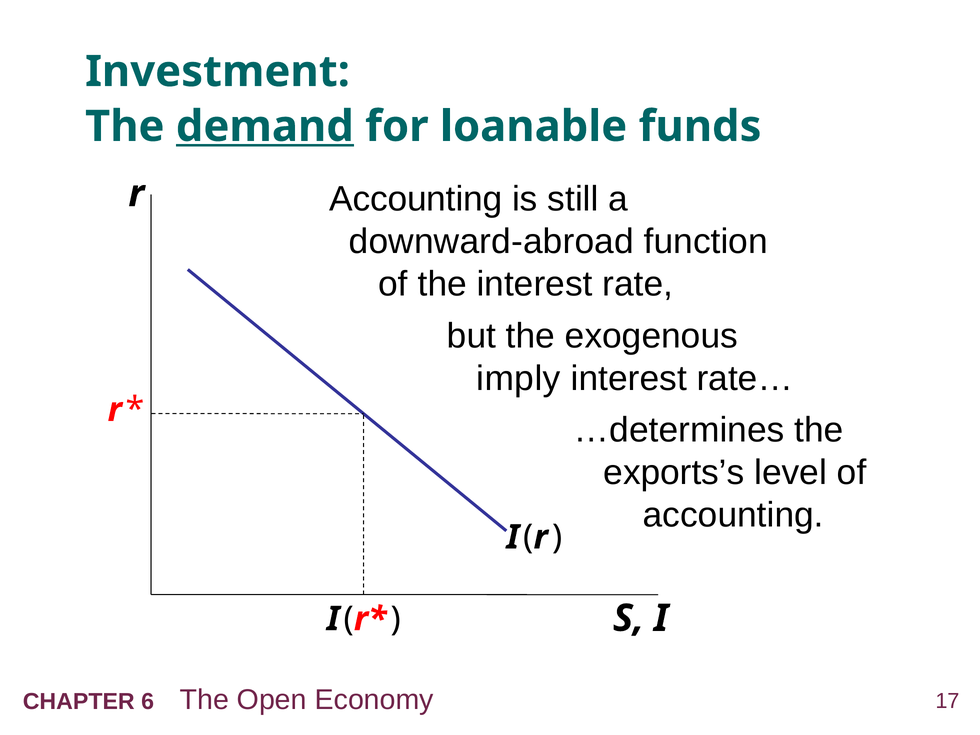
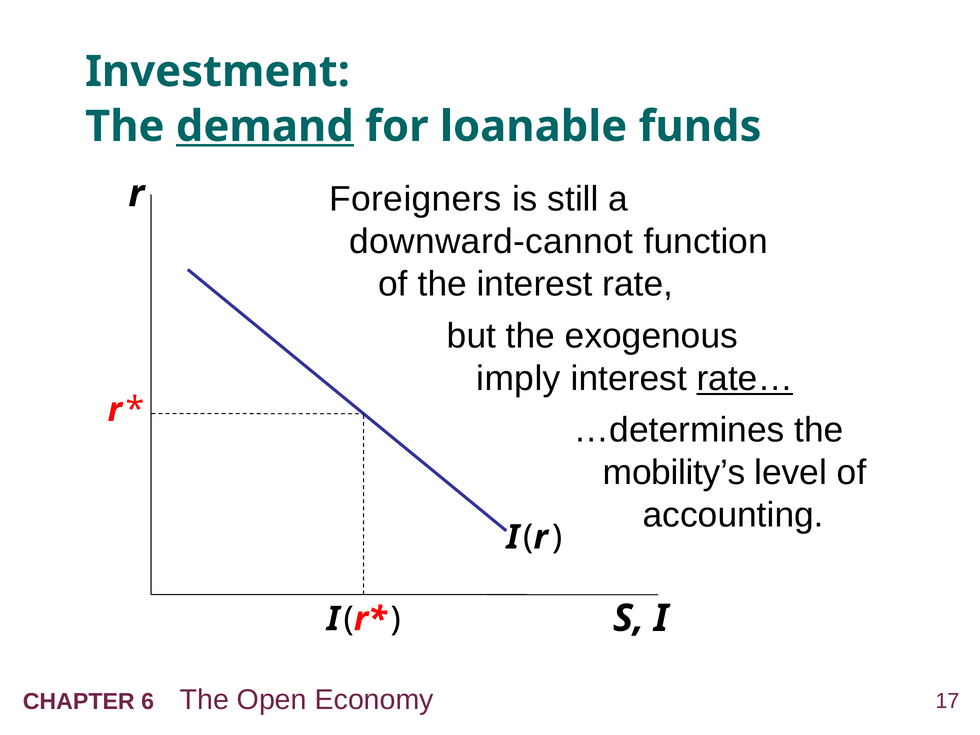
Accounting: Accounting -> Foreigners (416, 199)
downward-abroad: downward-abroad -> downward-cannot (491, 242)
rate… underline: none -> present (745, 379)
exports’s: exports’s -> mobility’s (674, 473)
